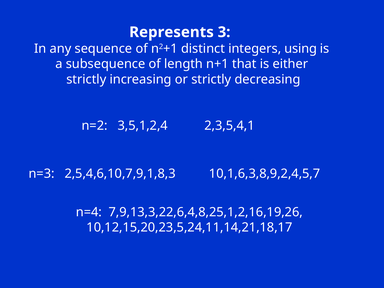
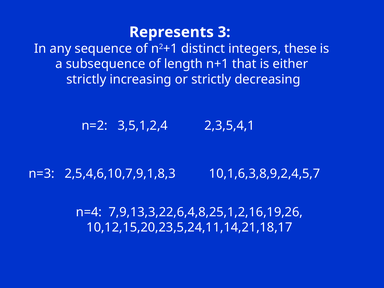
using: using -> these (301, 49)
